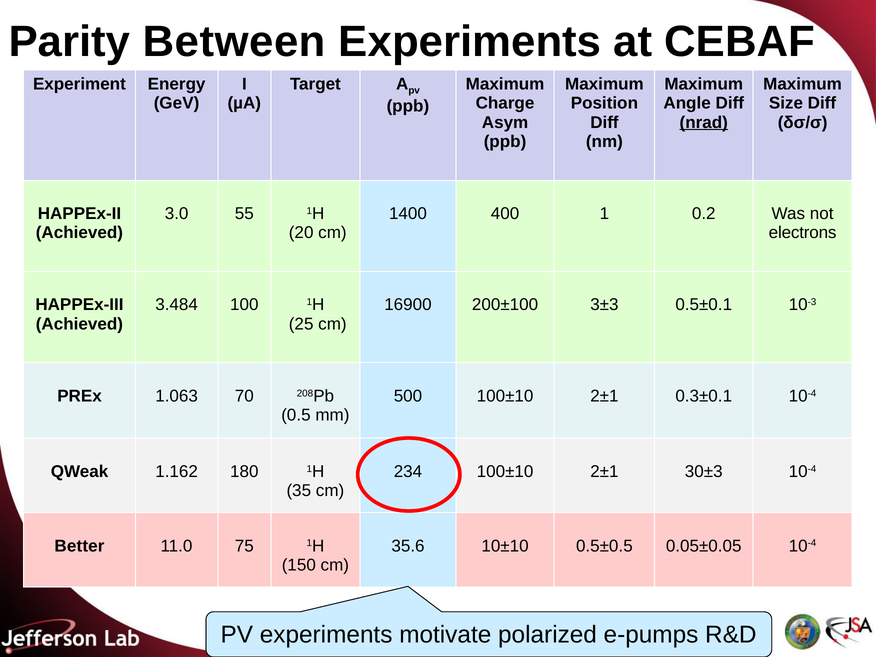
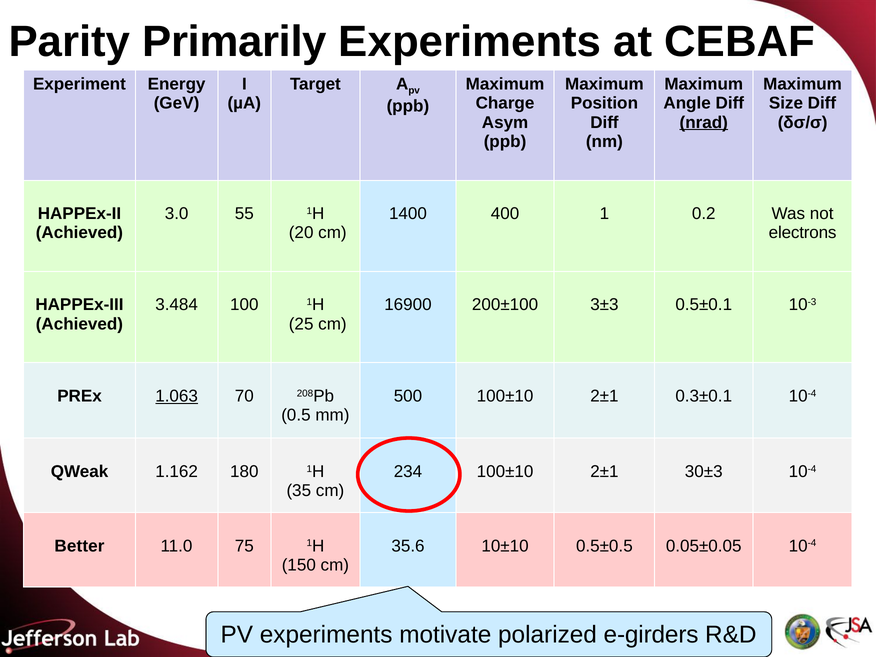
Between: Between -> Primarily (235, 42)
1.063 underline: none -> present (177, 396)
e-pumps: e-pumps -> e-girders (651, 635)
